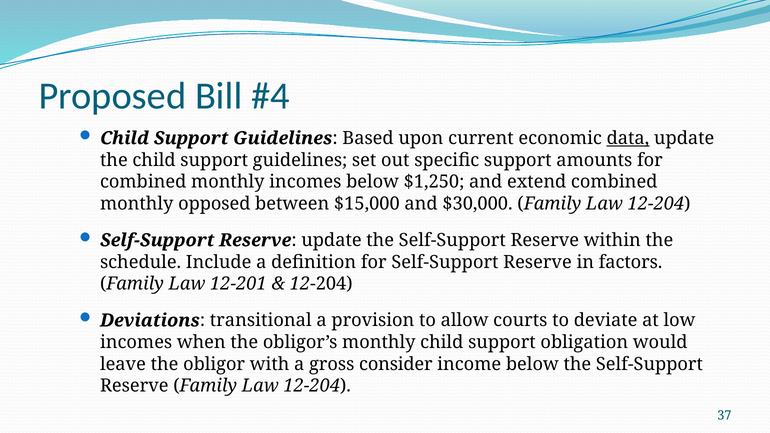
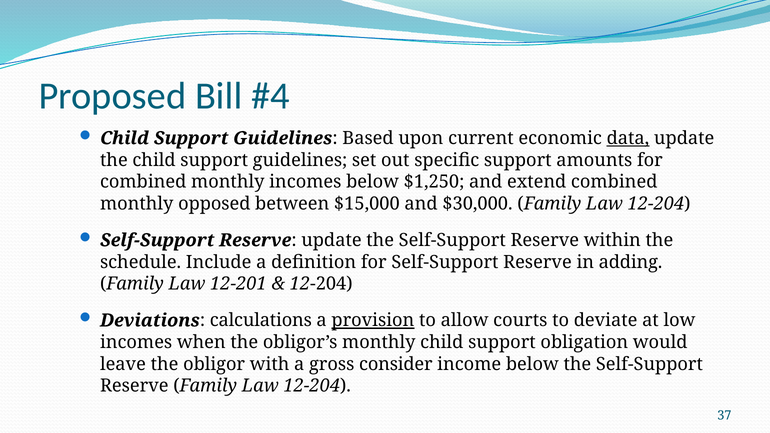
factors: factors -> adding (631, 262)
transitional: transitional -> calculations (261, 321)
provision underline: none -> present (373, 321)
